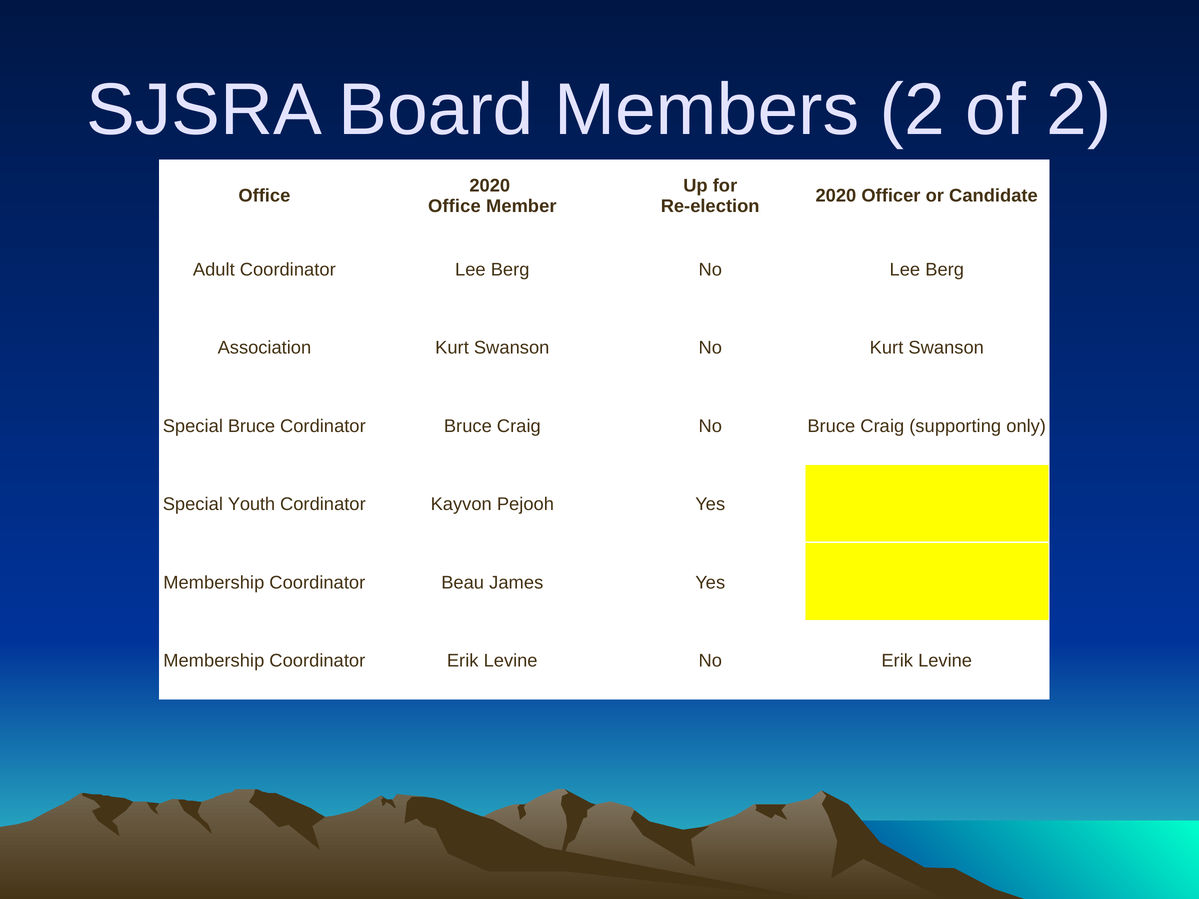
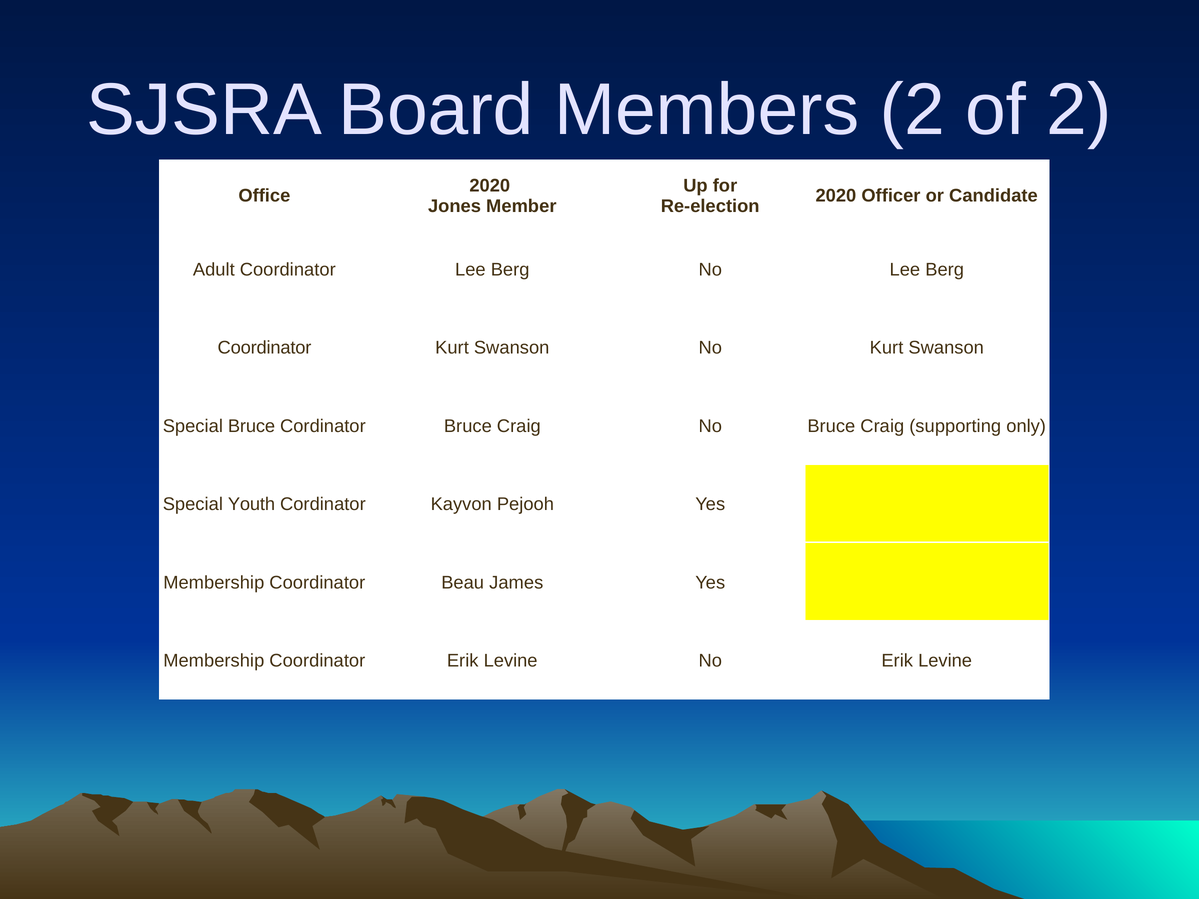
Office: Office -> Jones (454, 206)
Association: Association -> Coordinator (265, 348)
